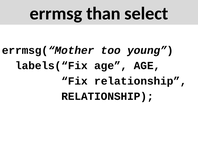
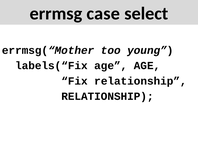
than: than -> case (103, 14)
